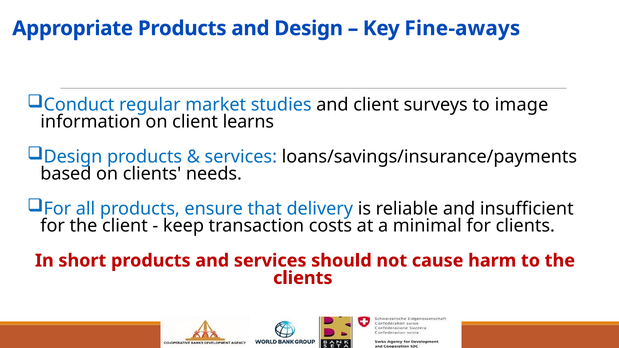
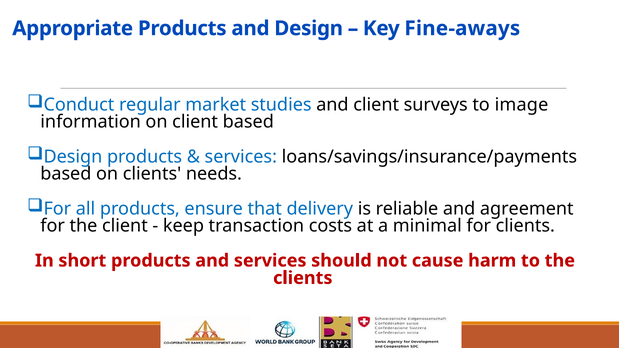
client learns: learns -> based (248, 122)
insufficient: insufficient -> agreement (527, 209)
